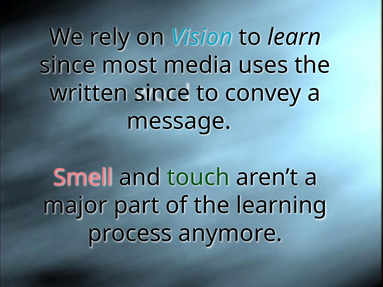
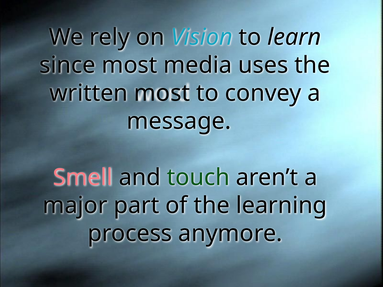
written since: since -> most (162, 93)
